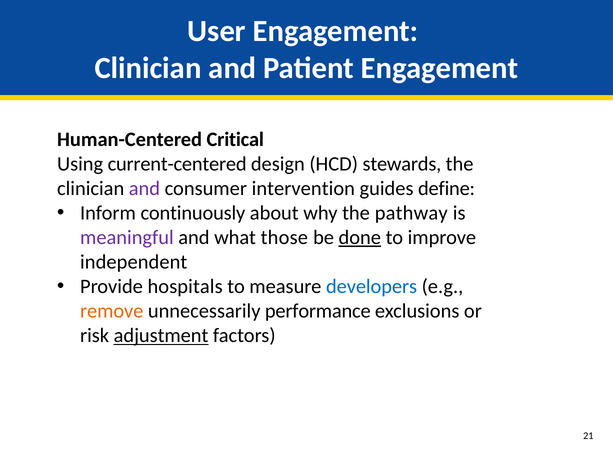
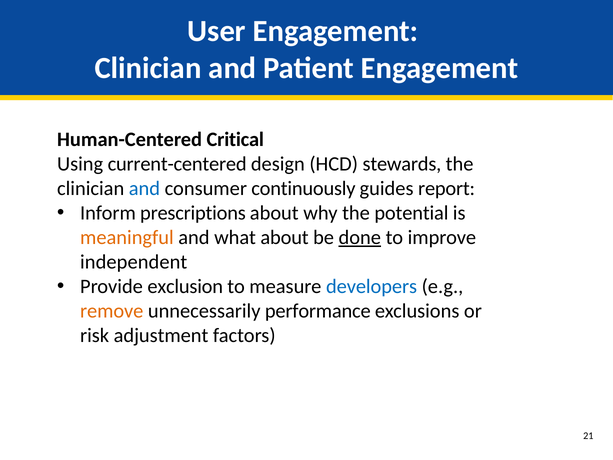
and colour: purple -> blue (144, 188)
intervention: intervention -> continuously (303, 188)
define: define -> report (447, 188)
continuously: continuously -> prescriptions (193, 213)
pathway: pathway -> potential (411, 213)
meaningful colour: purple -> orange (127, 237)
what those: those -> about (285, 237)
hospitals: hospitals -> exclusion (185, 286)
adjustment underline: present -> none (161, 335)
